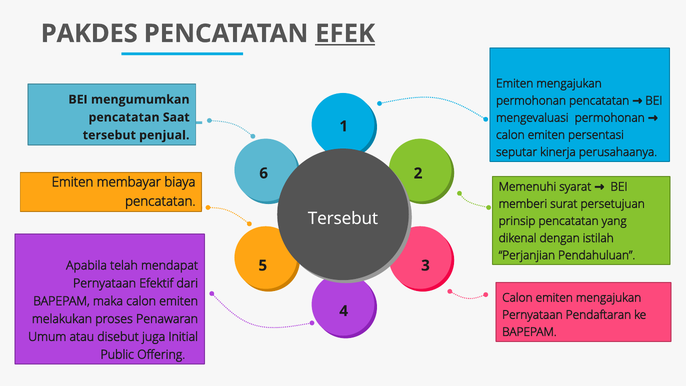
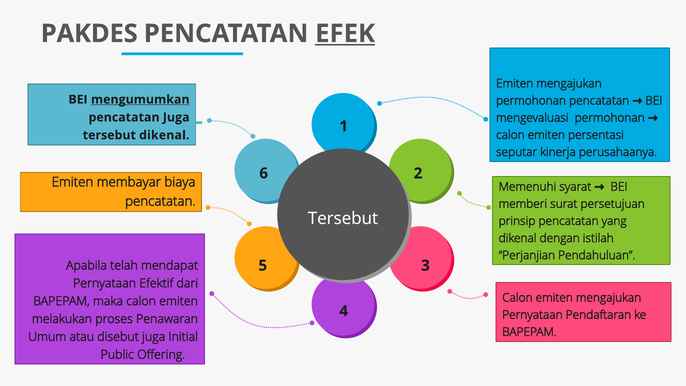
mengumumkan underline: none -> present (140, 99)
pencatatan Saat: Saat -> Juga (176, 117)
tersebut penjual: penjual -> dikenal (164, 135)
